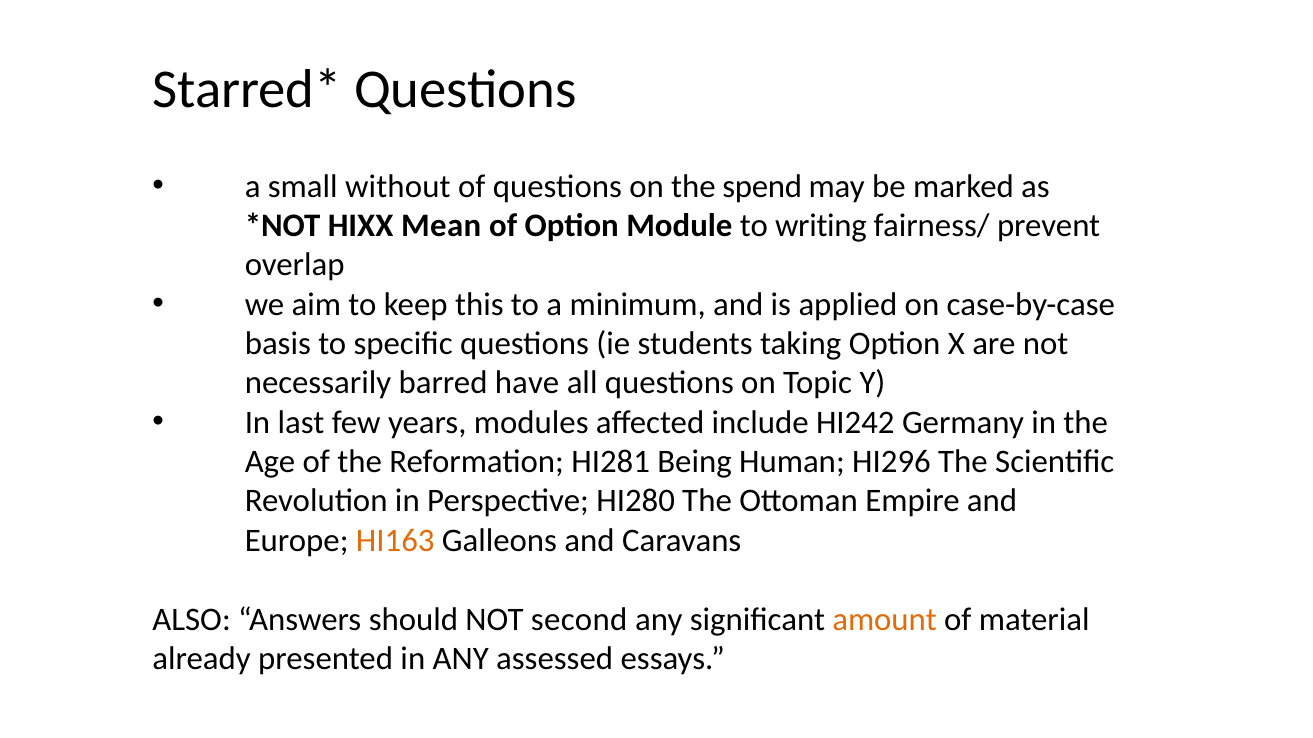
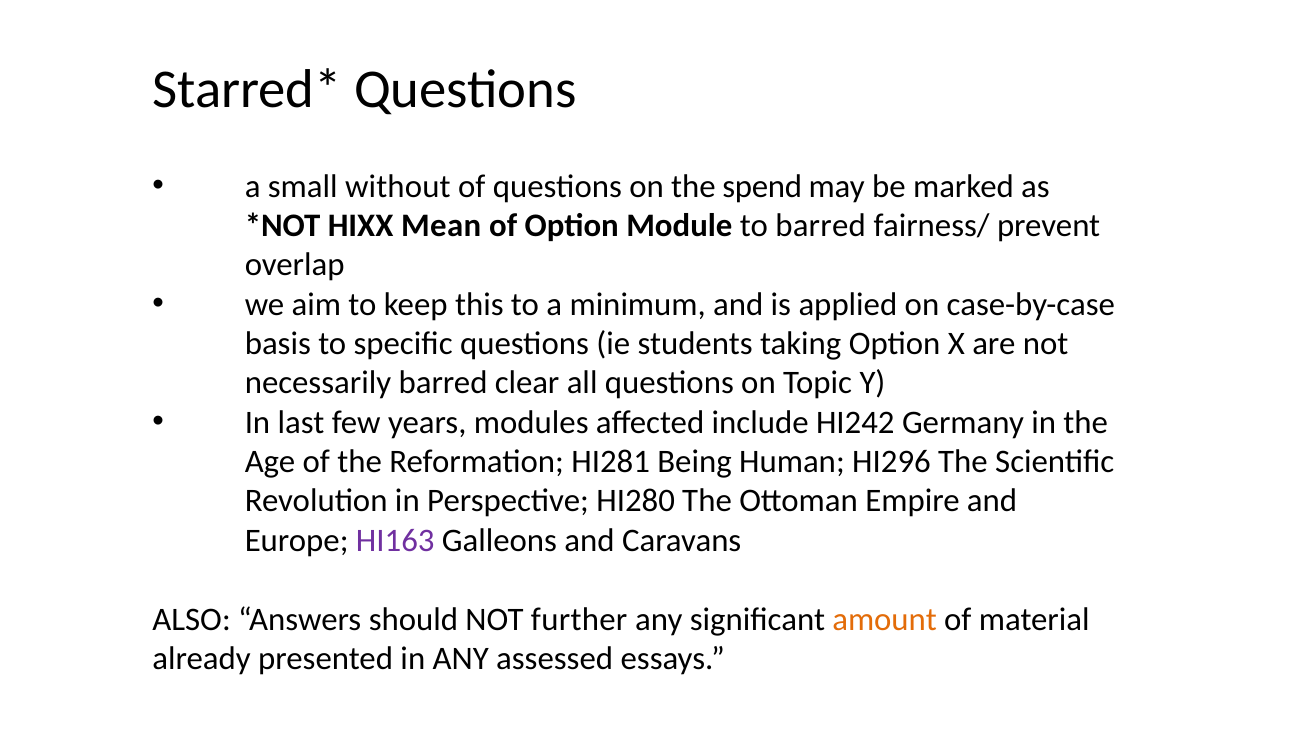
to writing: writing -> barred (821, 226)
have: have -> clear (527, 383)
HI163 colour: orange -> purple (395, 541)
second: second -> further (579, 620)
